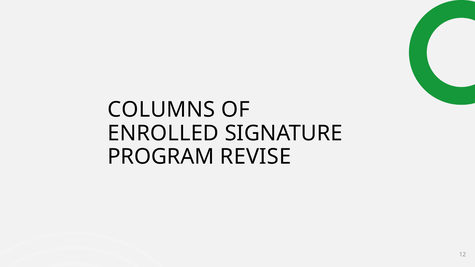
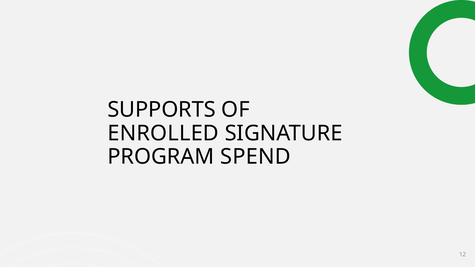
COLUMNS: COLUMNS -> SUPPORTS (162, 110)
REVISE: REVISE -> SPEND (256, 157)
